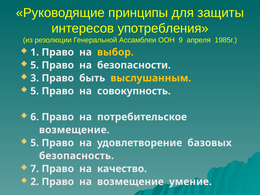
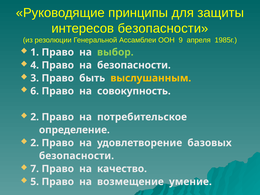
интересов употребления: употребления -> безопасности (163, 28)
выбор colour: yellow -> light green (115, 52)
5: 5 -> 4 (35, 65)
5: 5 -> 6 (35, 91)
6: 6 -> 2 (35, 117)
возмещение: возмещение -> определение (74, 130)
5: 5 -> 2 (35, 143)
безопасность: безопасность -> безопасности (77, 156)
2: 2 -> 5 (35, 182)
